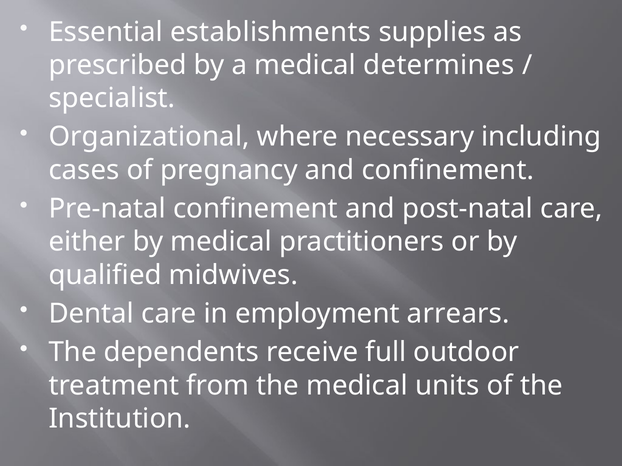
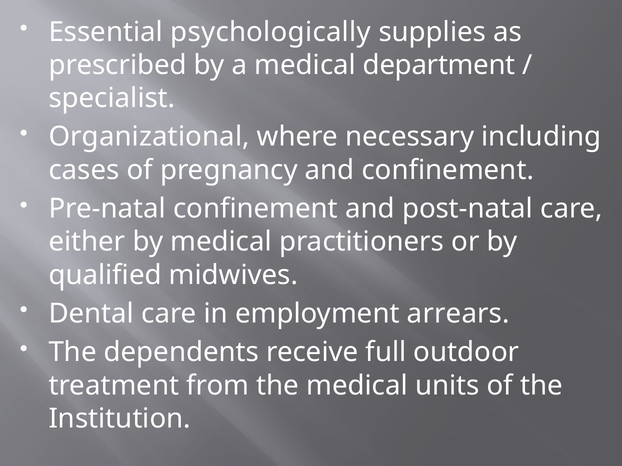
establishments: establishments -> psychologically (271, 32)
determines: determines -> department (439, 65)
